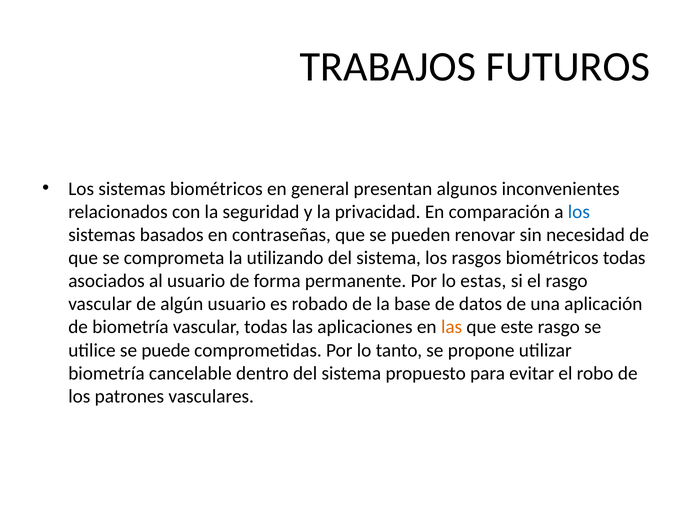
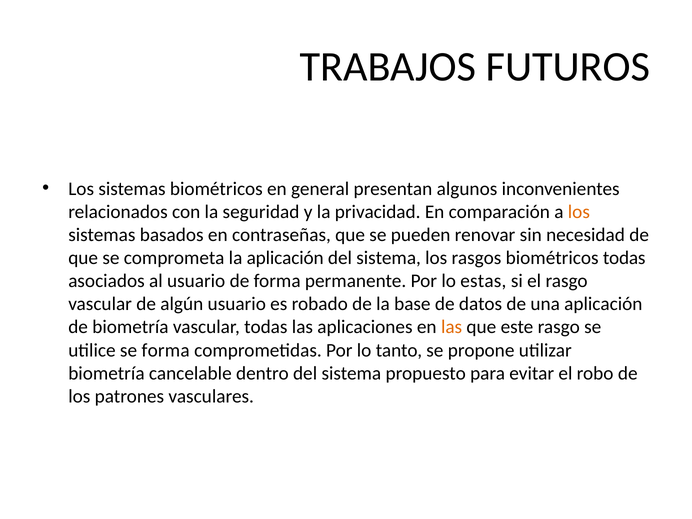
los colour: blue -> orange (579, 212)
la utilizando: utilizando -> aplicación (285, 258)
se puede: puede -> forma (166, 350)
